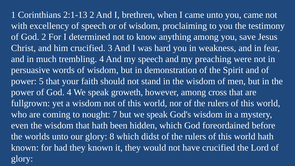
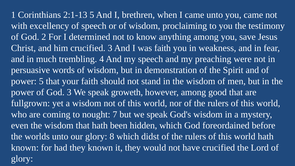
2:1-13 2: 2 -> 5 (92, 15)
was hard: hard -> faith (163, 48)
God 4: 4 -> 3 (69, 92)
cross: cross -> good (218, 92)
